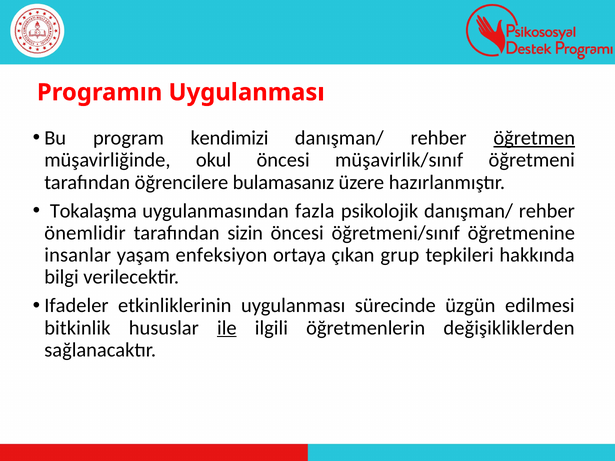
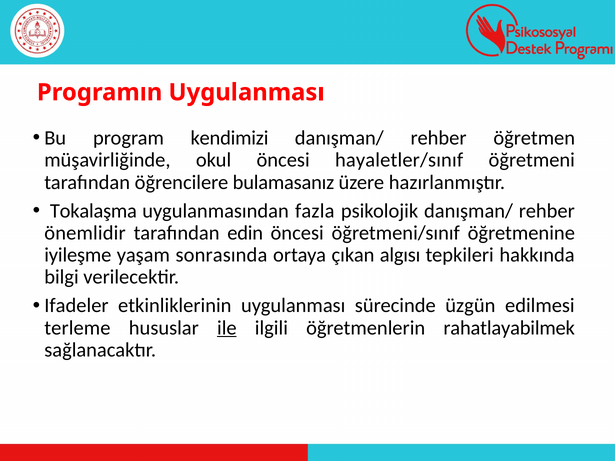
öğretmen underline: present -> none (534, 138)
müşavirlik/sınıf: müşavirlik/sınıf -> hayaletler/sınıf (399, 160)
sizin: sizin -> edin (245, 233)
insanlar: insanlar -> iyileşme (78, 255)
enfeksiyon: enfeksiyon -> sonrasında (221, 255)
grup: grup -> algısı (400, 255)
bitkinlik: bitkinlik -> terleme (77, 328)
değişikliklerden: değişikliklerden -> rahatlayabilmek (509, 328)
